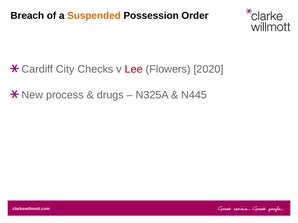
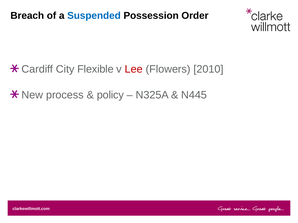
Suspended colour: orange -> blue (94, 16)
Checks: Checks -> Flexible (95, 69)
2020: 2020 -> 2010 (209, 69)
drugs: drugs -> policy (110, 95)
